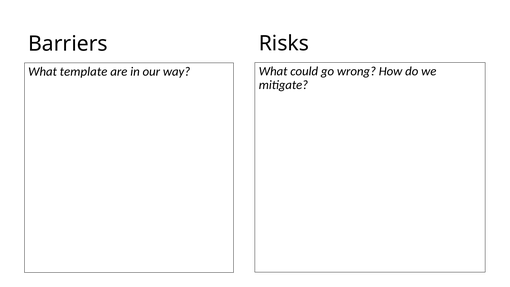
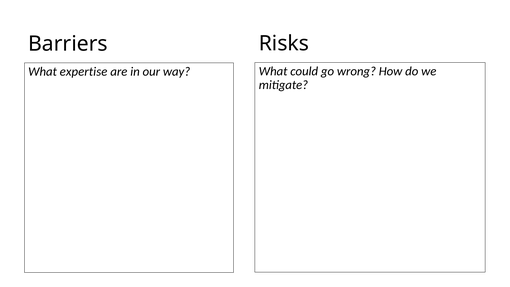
template: template -> expertise (84, 72)
